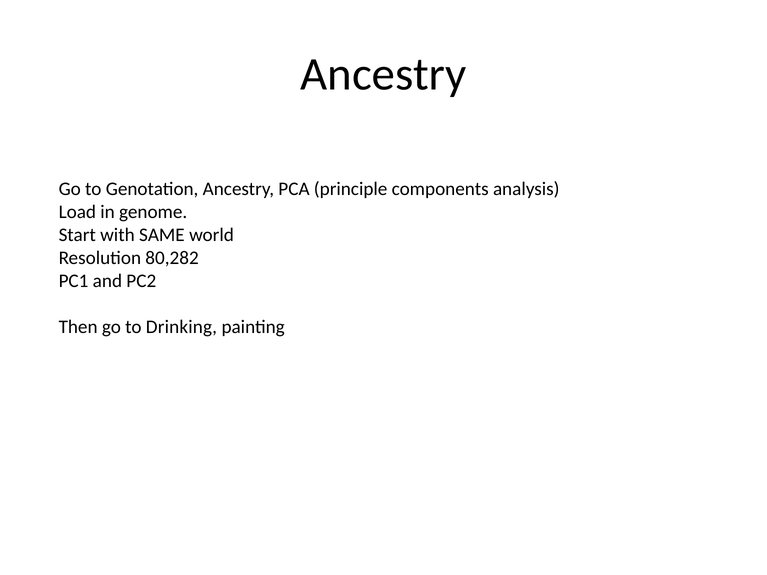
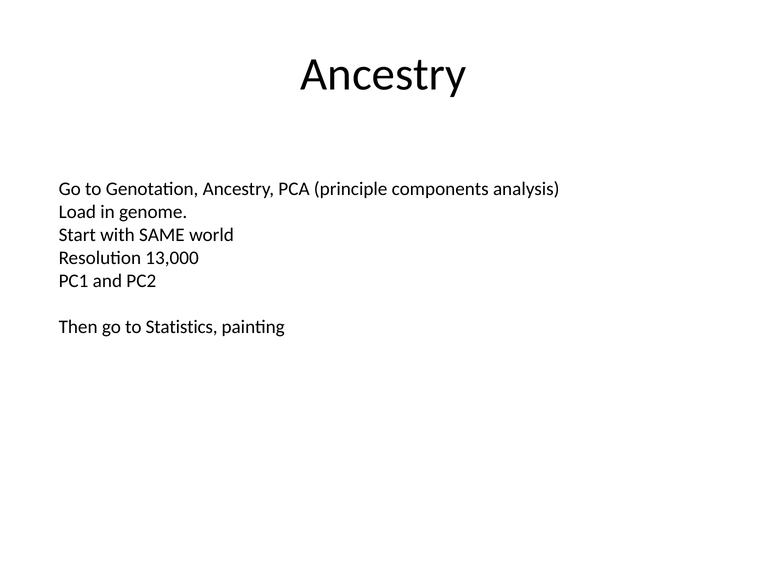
80,282: 80,282 -> 13,000 (172, 258)
Drinking: Drinking -> Statistics (182, 327)
